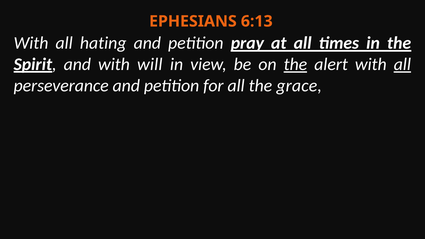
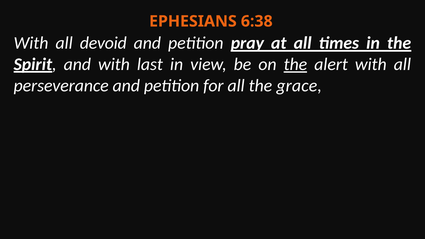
6:13: 6:13 -> 6:38 (257, 21)
hating: hating -> devoid (103, 43)
will: will -> last (150, 64)
all underline: present -> none (402, 64)
